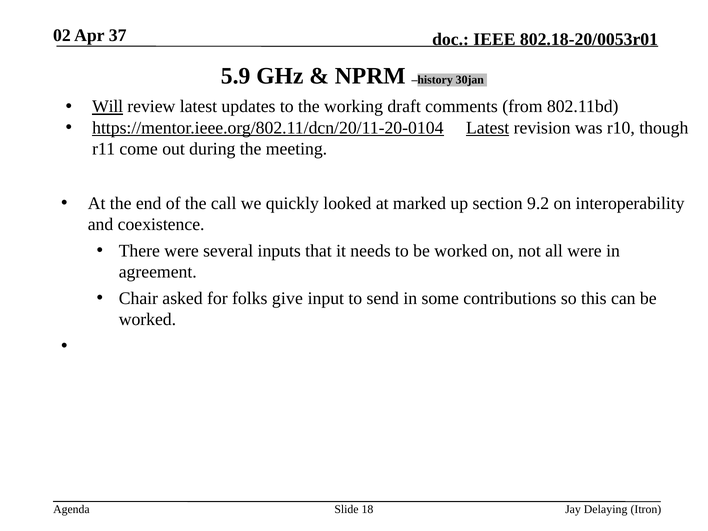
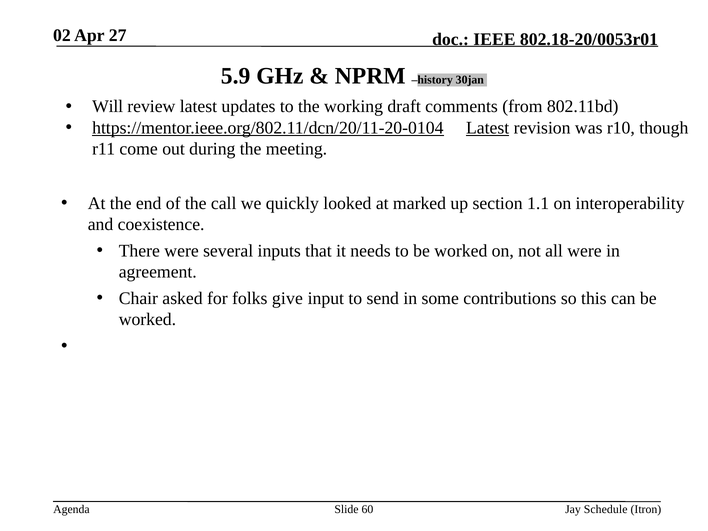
37: 37 -> 27 (118, 35)
Will underline: present -> none (108, 107)
9.2: 9.2 -> 1.1 (538, 203)
18: 18 -> 60 (367, 509)
Delaying: Delaying -> Schedule (606, 509)
